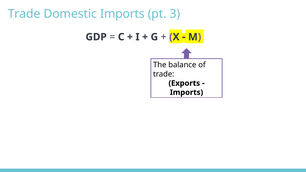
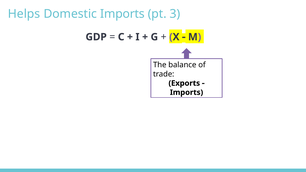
Trade: Trade -> Helps (24, 14)
